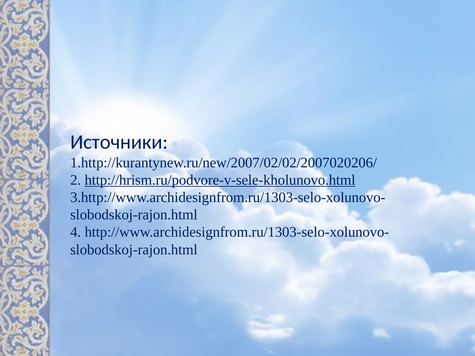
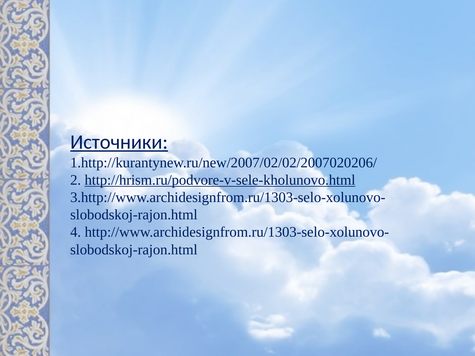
Источники underline: none -> present (119, 142)
